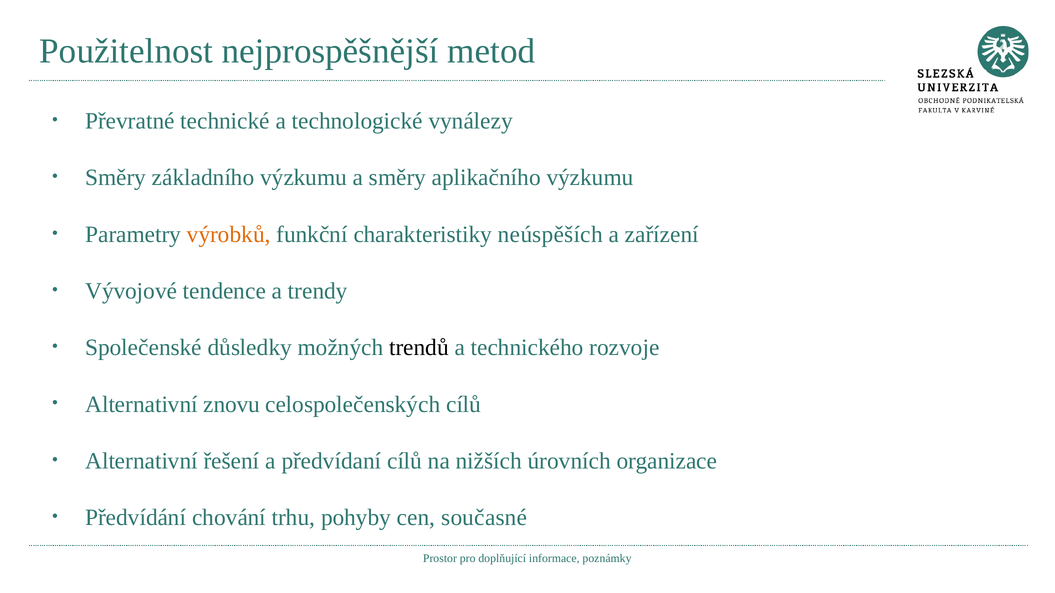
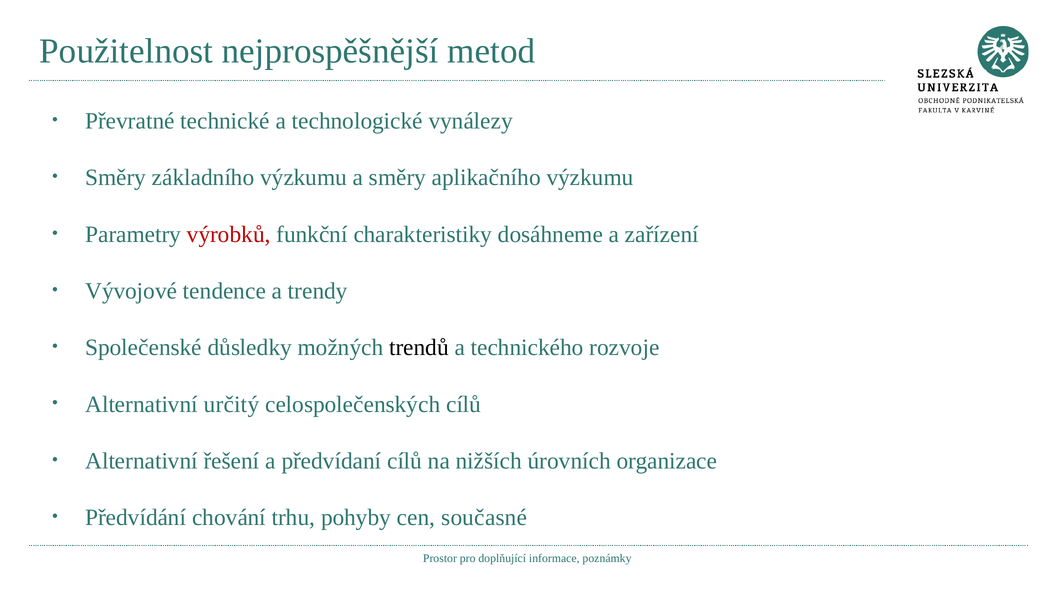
výrobků colour: orange -> red (229, 235)
neúspěších: neúspěších -> dosáhneme (551, 235)
znovu: znovu -> určitý (231, 405)
